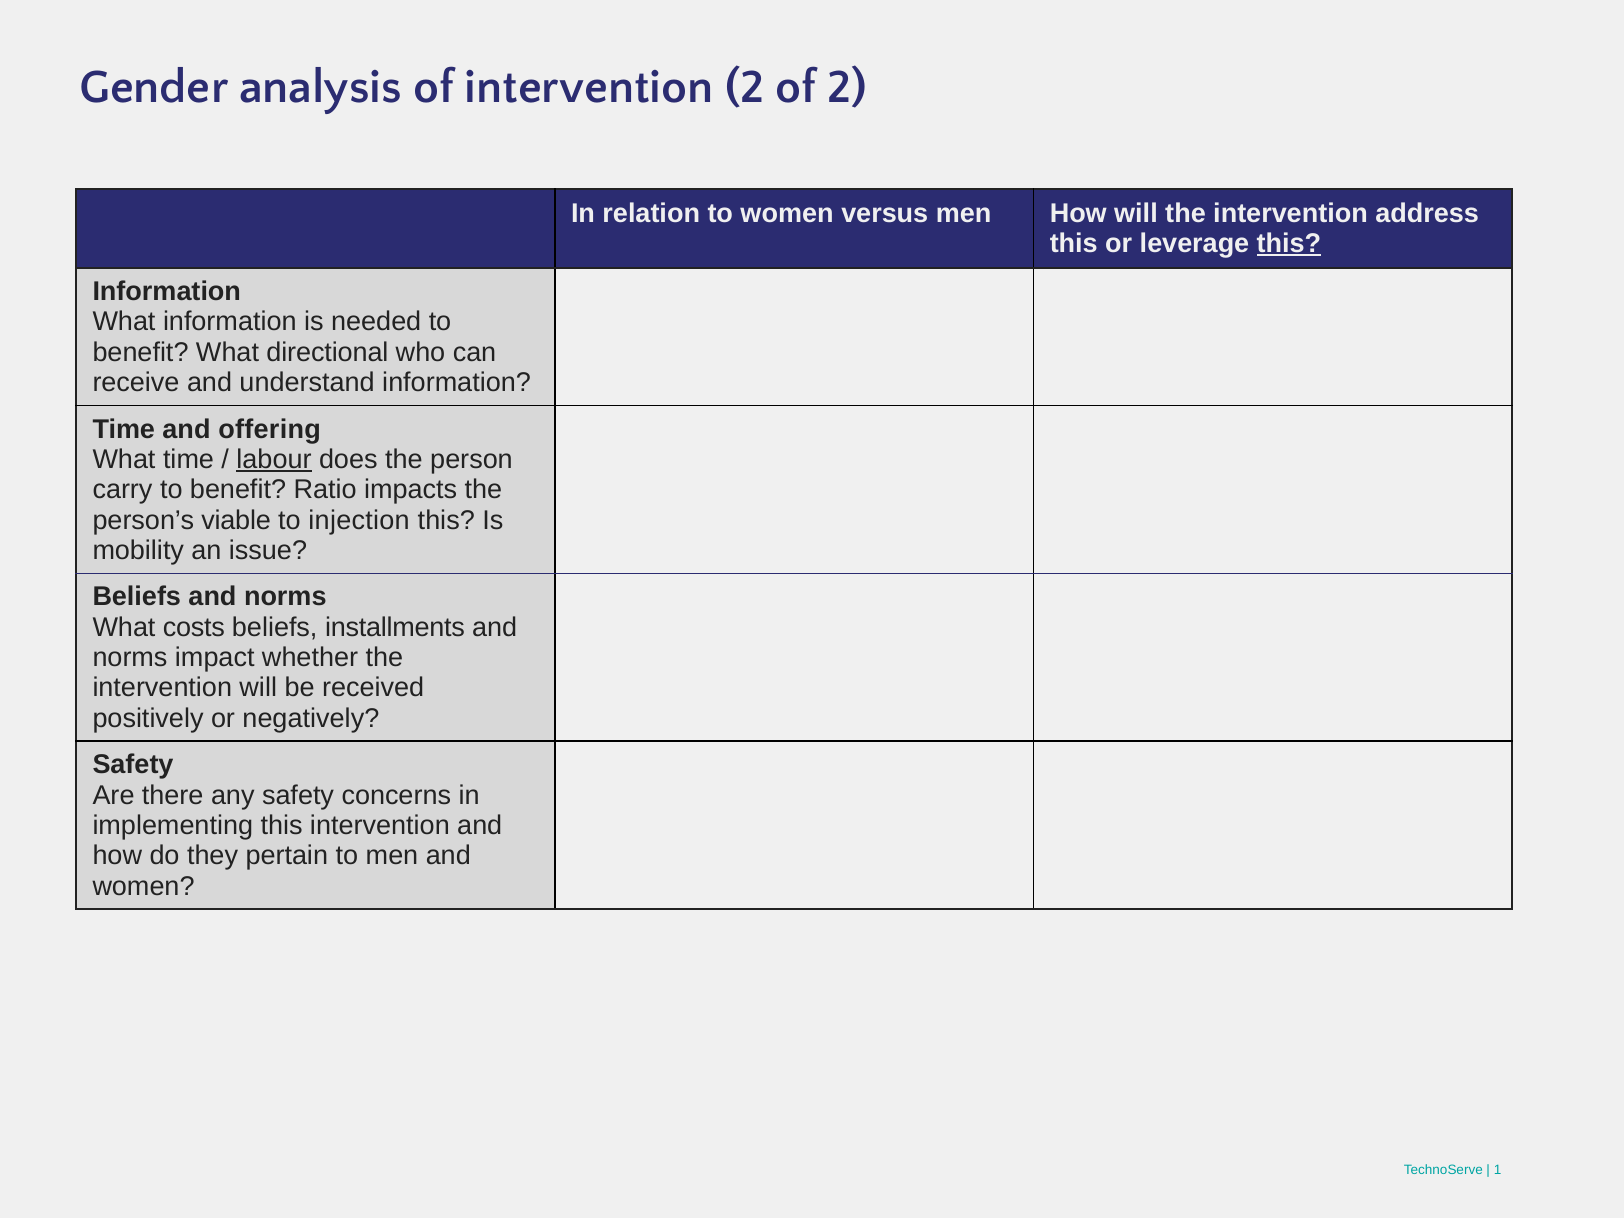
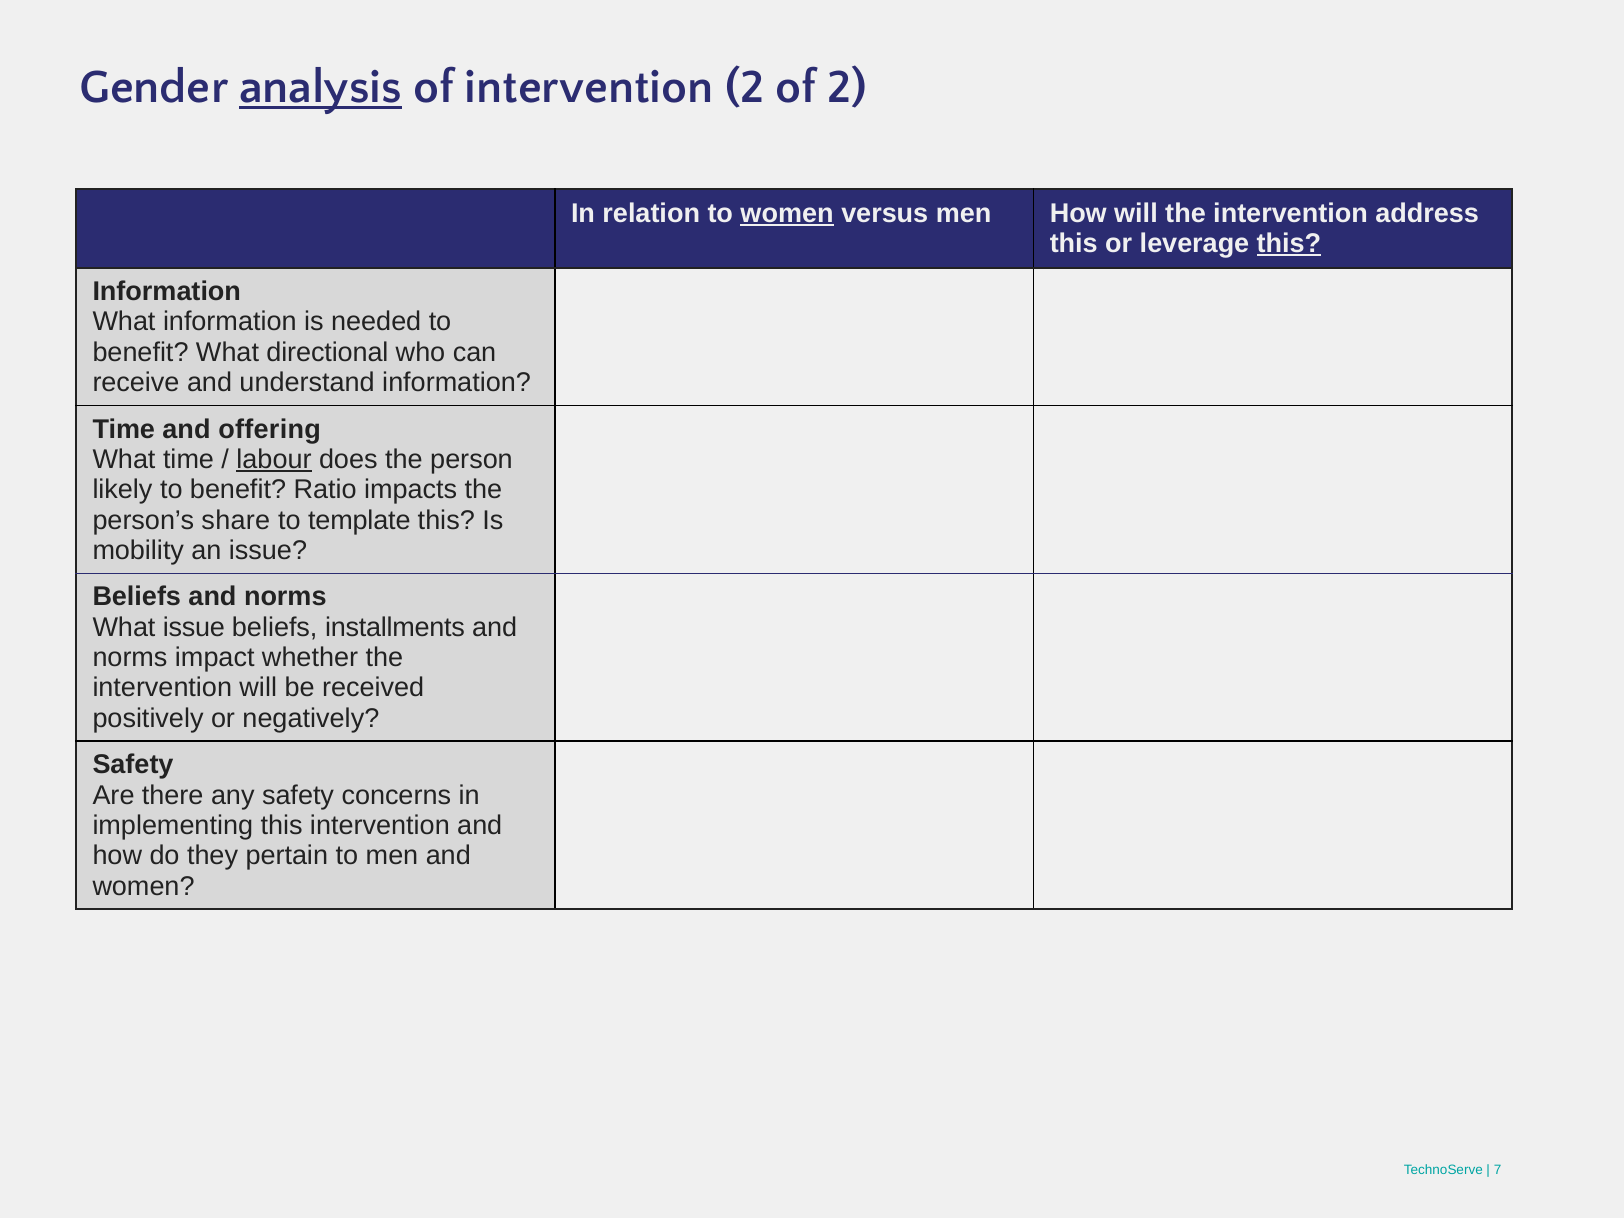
analysis underline: none -> present (321, 87)
women underline: none -> present (787, 213)
carry: carry -> likely (122, 490)
viable: viable -> share (236, 520)
injection: injection -> template (359, 520)
What costs: costs -> issue (194, 627)
1: 1 -> 7 (1498, 1170)
